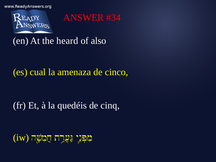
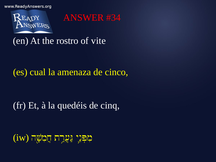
heard: heard -> rostro (67, 41)
also: also -> vite (98, 41)
